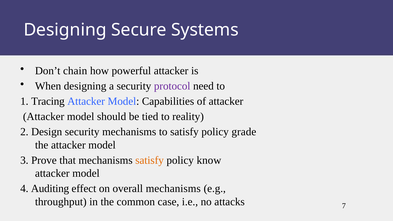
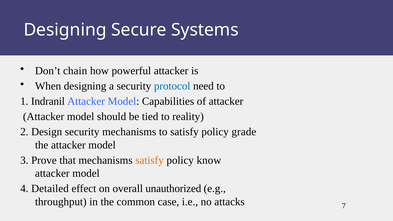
protocol colour: purple -> blue (172, 86)
Tracing: Tracing -> Indranil (48, 101)
Auditing: Auditing -> Detailed (50, 189)
overall mechanisms: mechanisms -> unauthorized (173, 189)
